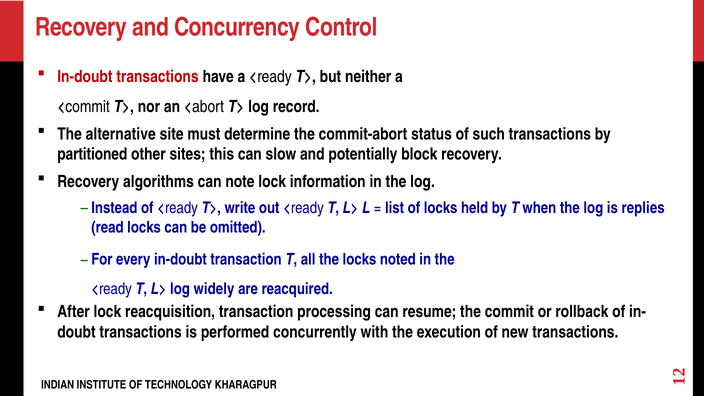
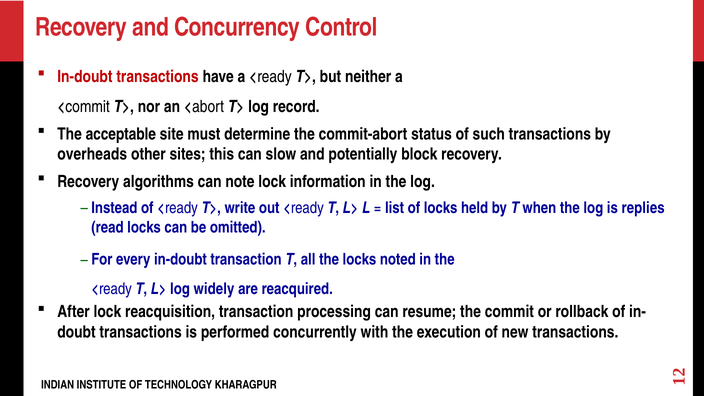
alternative: alternative -> acceptable (121, 134)
partitioned: partitioned -> overheads (92, 154)
